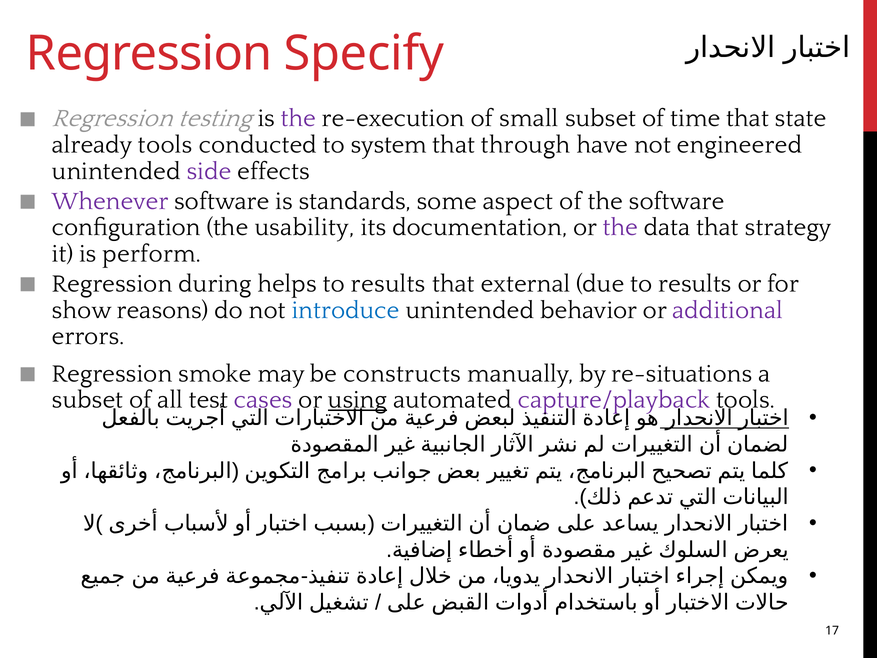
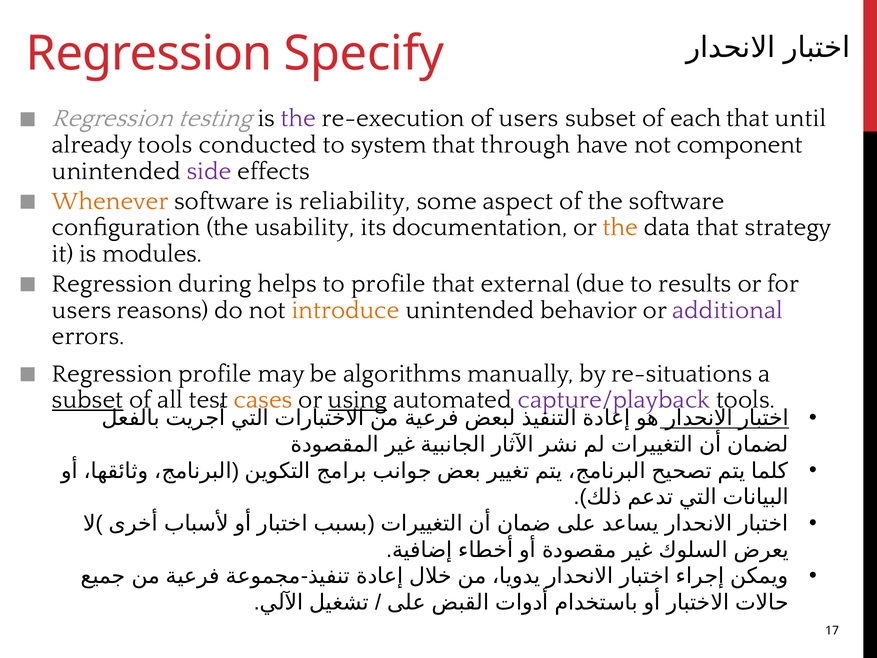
of small: small -> users (529, 118)
time: time -> each (696, 118)
state: state -> until (801, 118)
engineered: engineered -> component (740, 145)
Whenever colour: purple -> orange (110, 201)
standards: standards -> reliability (355, 201)
the colour: purple -> orange (620, 227)
perform: perform -> modules (152, 254)
helps to results: results -> profile (388, 284)
show: show -> users (82, 310)
introduce colour: blue -> orange (346, 310)
Regression smoke: smoke -> profile (215, 373)
constructs: constructs -> algorithms (402, 373)
subset underline: none -> present (88, 400)
cases colour: purple -> orange (263, 400)
